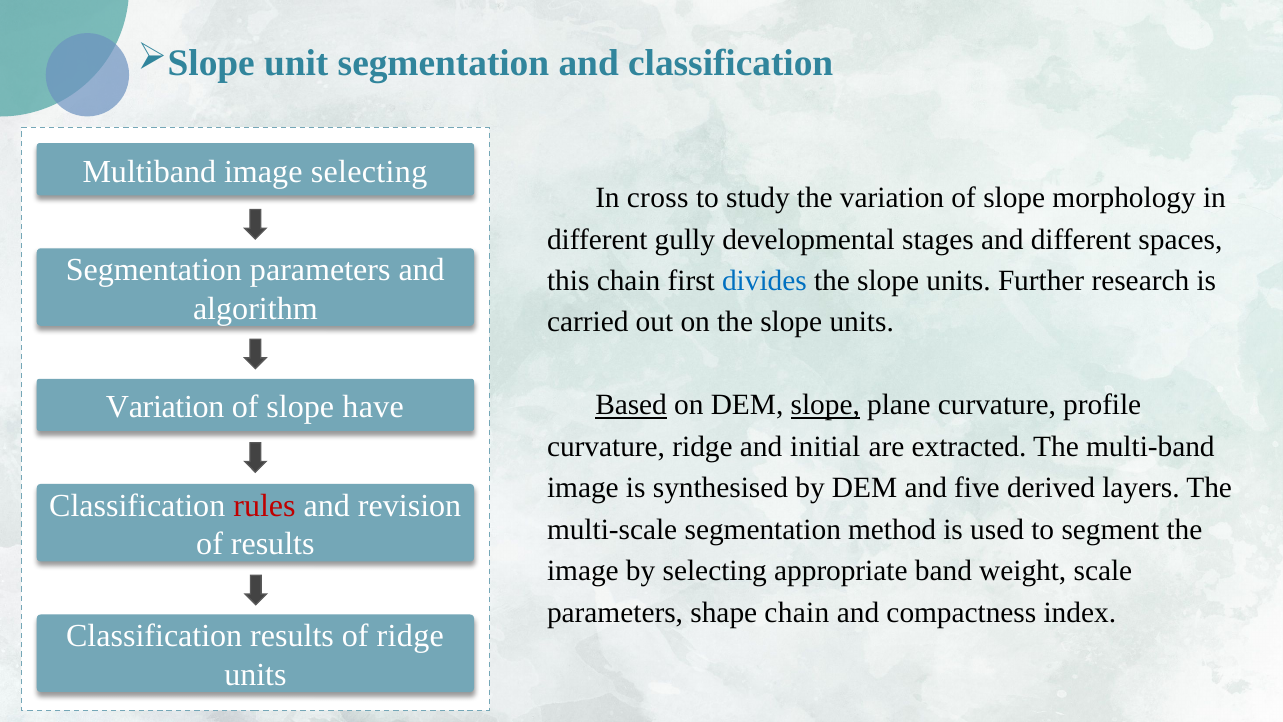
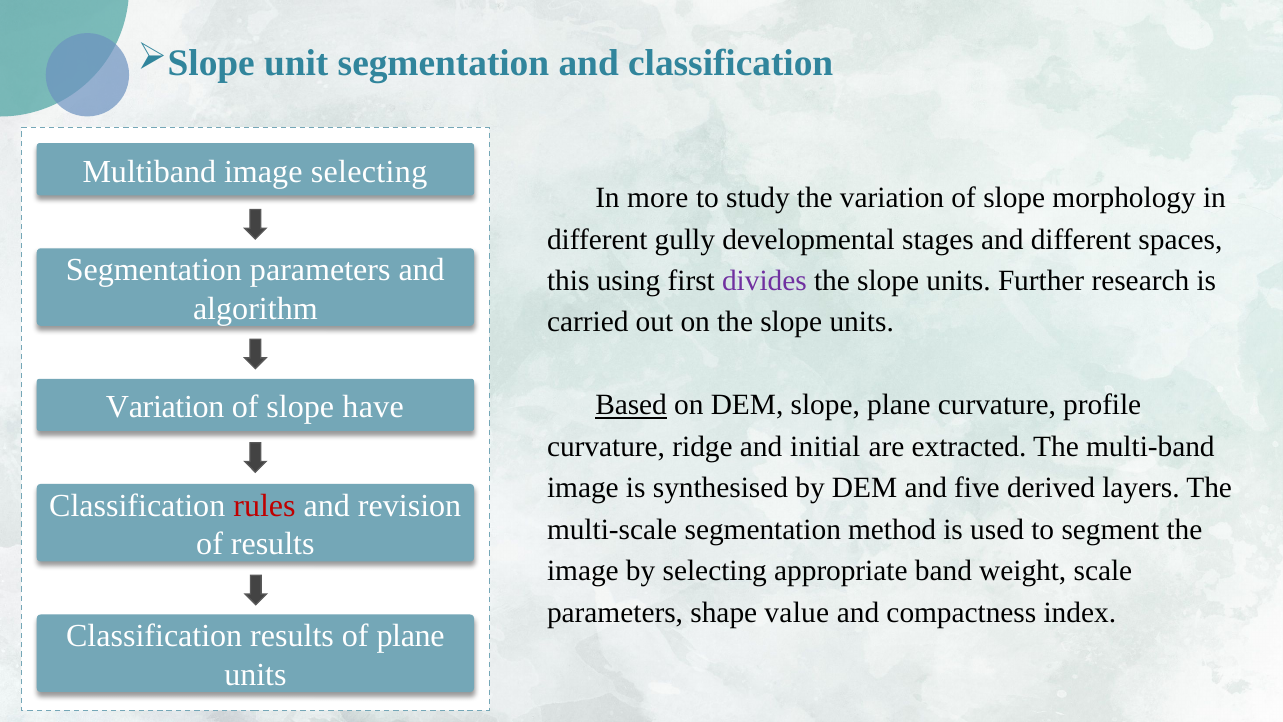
cross: cross -> more (658, 198)
this chain: chain -> using (629, 281)
divides colour: blue -> purple (764, 281)
slope underline: present -> none (825, 405)
shape chain: chain -> value (797, 612)
of ridge: ridge -> plane (411, 636)
